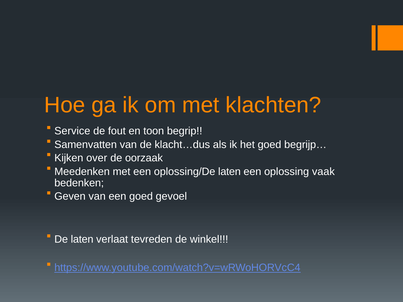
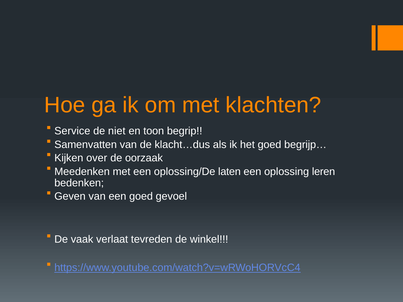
fout: fout -> niet (117, 131)
vaak: vaak -> leren (324, 172)
De laten: laten -> vaak (82, 240)
